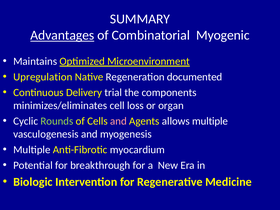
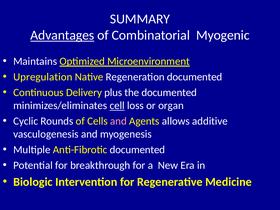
trial: trial -> plus (113, 92)
the components: components -> documented (169, 92)
cell underline: none -> present (117, 106)
Rounds colour: light green -> white (57, 121)
allows multiple: multiple -> additive (210, 121)
Anti-Fibrotic myocardium: myocardium -> documented (137, 150)
